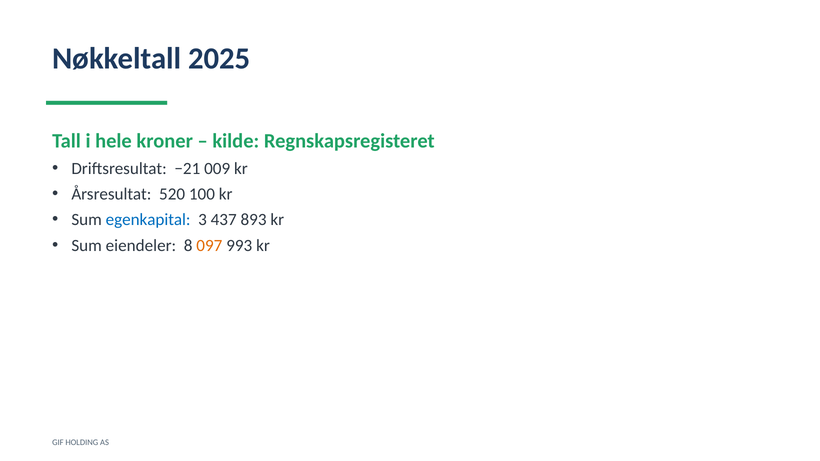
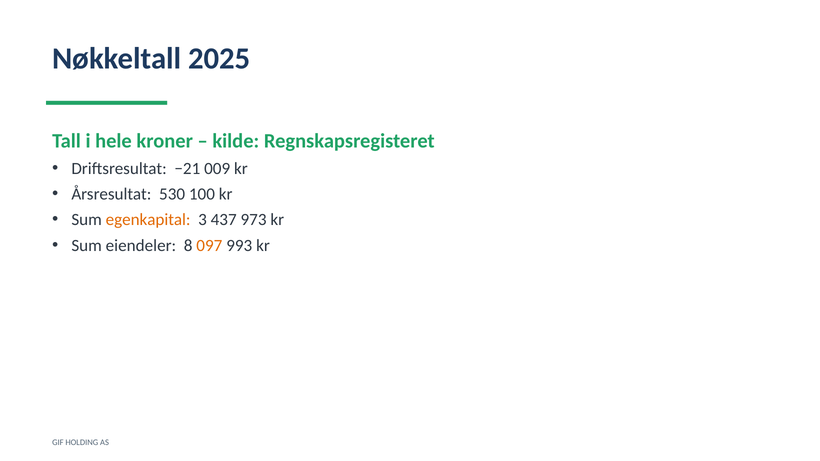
520: 520 -> 530 (172, 194)
egenkapital colour: blue -> orange (148, 220)
893: 893 -> 973 (254, 220)
